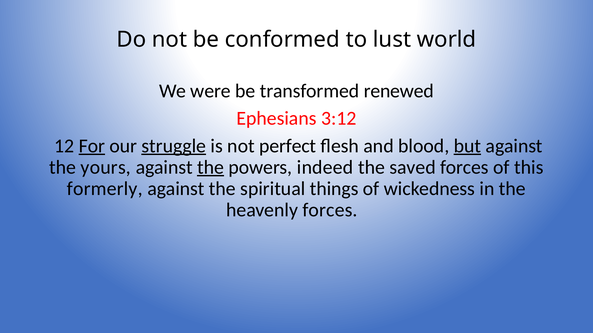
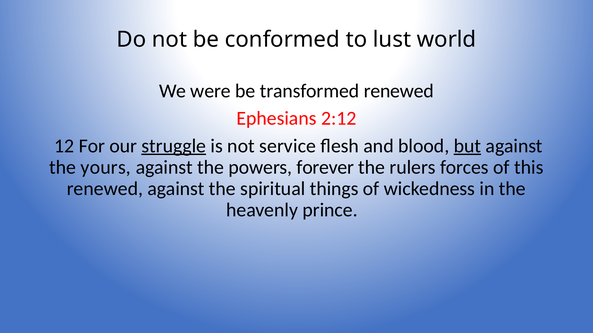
3:12: 3:12 -> 2:12 (339, 119)
For underline: present -> none (92, 146)
perfect: perfect -> service (288, 146)
the underline: present -> none (211, 167)
indeed: indeed -> forever (325, 167)
saved: saved -> rulers (413, 167)
formerly: formerly -> renewed (105, 189)
heavenly forces: forces -> prince (330, 210)
